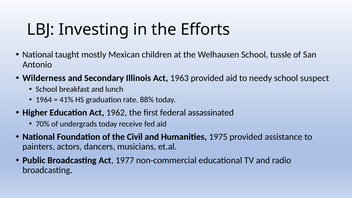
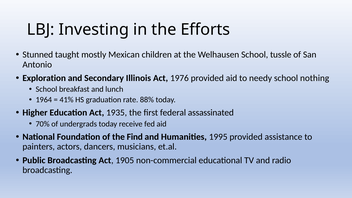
National: National -> Stunned (38, 55)
Wilderness: Wilderness -> Exploration (44, 78)
1963: 1963 -> 1976 (179, 78)
suspect: suspect -> nothing (315, 78)
1962: 1962 -> 1935 (117, 113)
Civil: Civil -> Find (135, 137)
1975: 1975 -> 1995 (218, 137)
1977: 1977 -> 1905 (125, 160)
